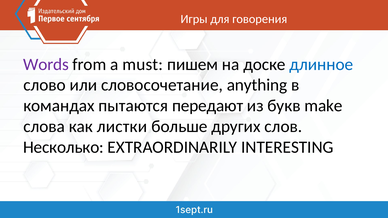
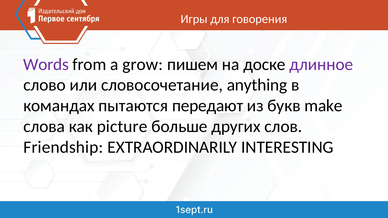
must: must -> grow (143, 64)
длинное colour: blue -> purple (321, 64)
листки: листки -> picture (122, 127)
Несколько: Несколько -> Friendship (63, 147)
